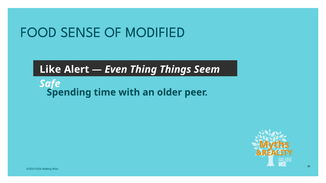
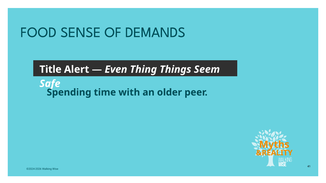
MODIFIED: MODIFIED -> DEMANDS (155, 32)
Like: Like -> Title (50, 70)
